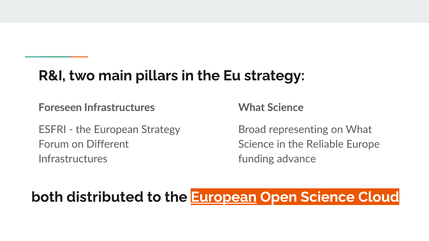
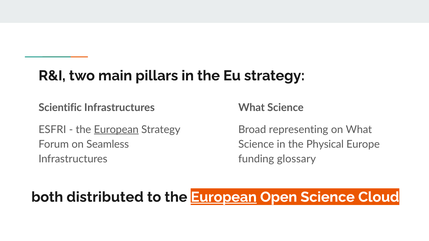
Foreseen: Foreseen -> Scientific (60, 108)
European underline: none -> present (116, 130)
Different: Different -> Seamless (108, 144)
Reliable: Reliable -> Physical (325, 144)
advance: advance -> glossary (296, 159)
